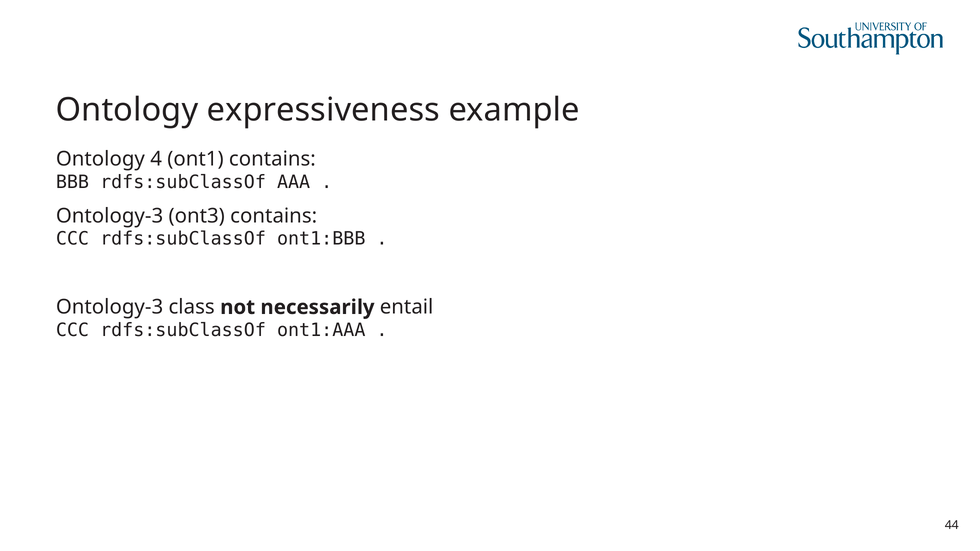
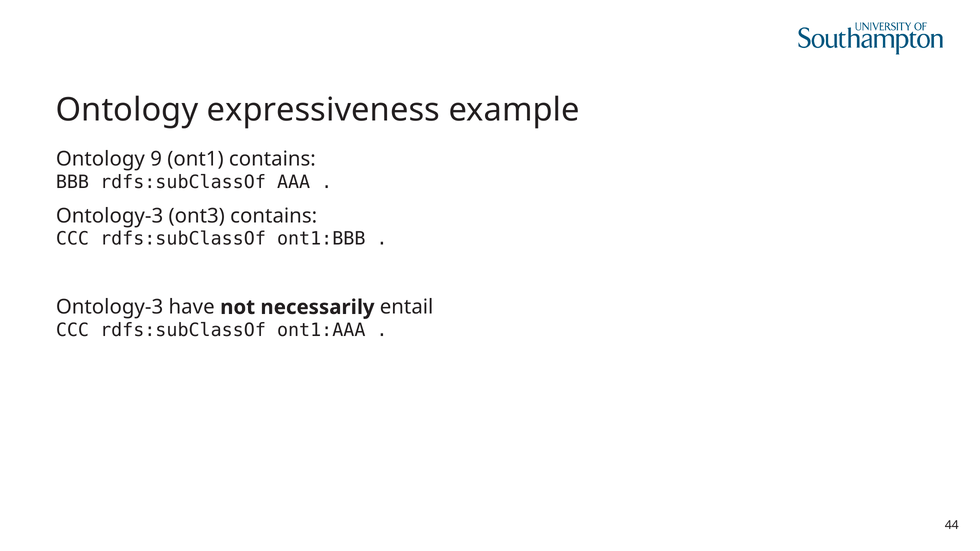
4: 4 -> 9 (156, 159)
class: class -> have (192, 307)
